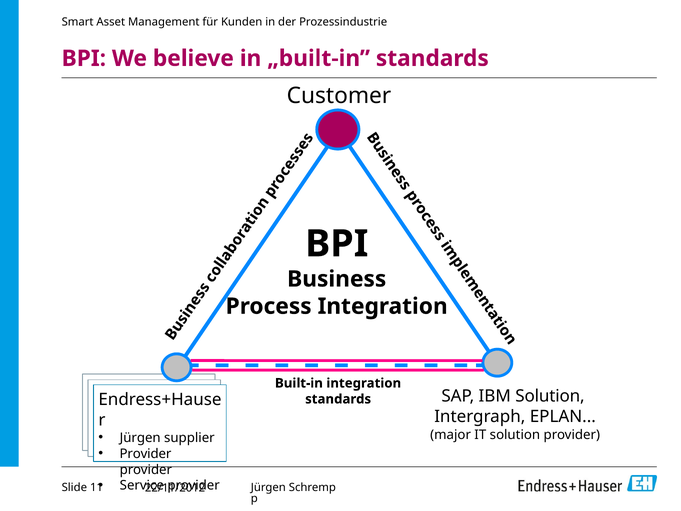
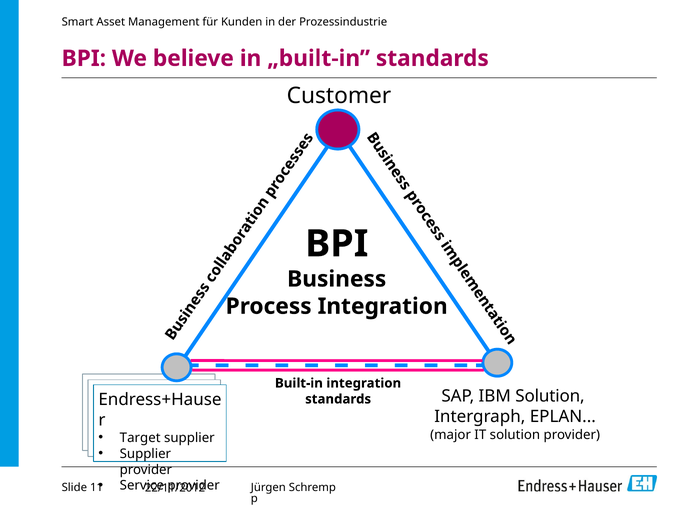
Jürgen: Jürgen -> Target (140, 438)
Provider: Provider -> Supplier (145, 454)
